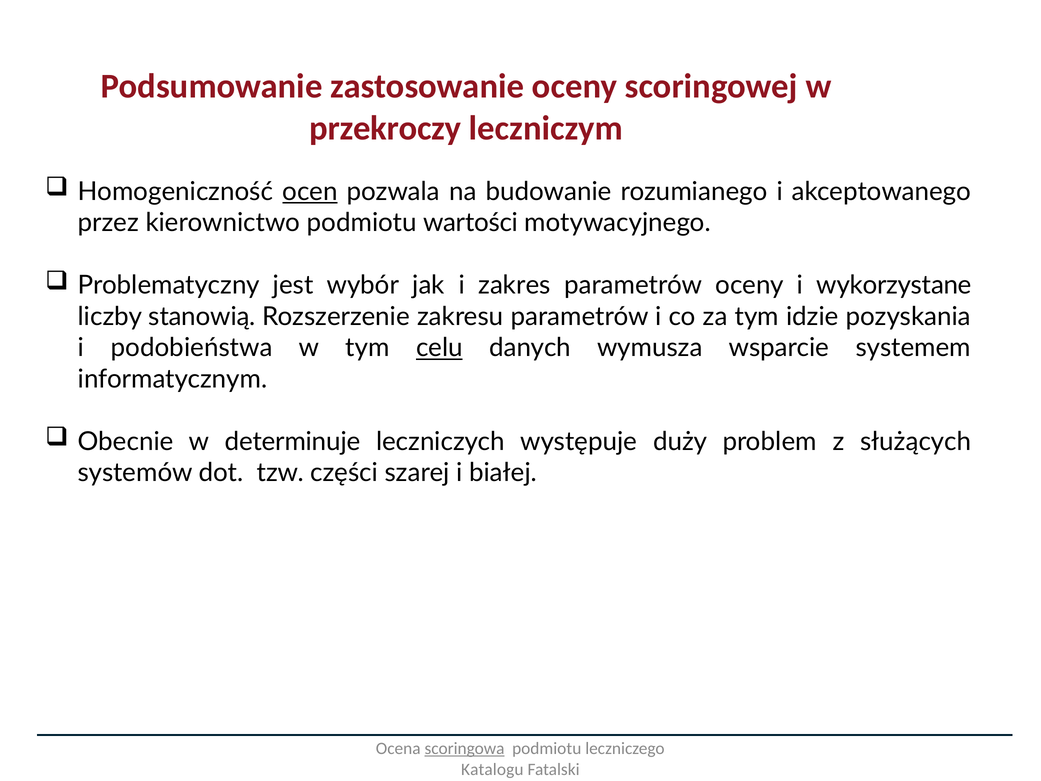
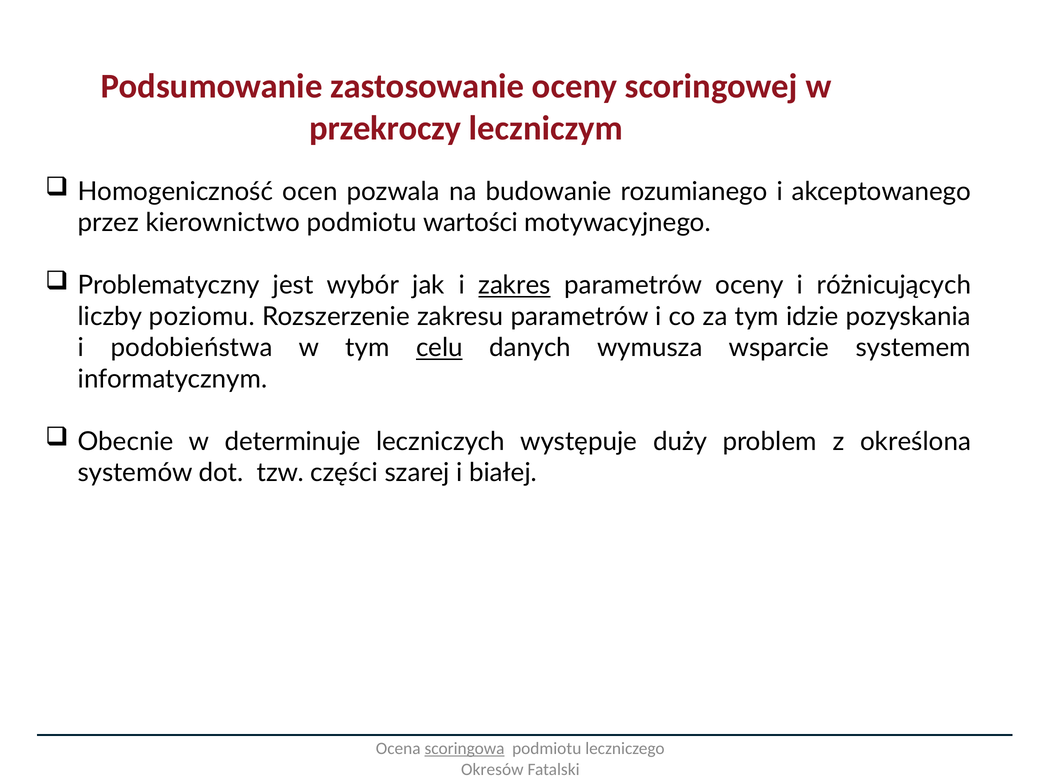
ocen underline: present -> none (310, 192)
zakres underline: none -> present (514, 285)
wykorzystane: wykorzystane -> różnicujących (894, 285)
stanowią: stanowią -> poziomu (202, 316)
służących: służących -> określona (916, 441)
Katalogu: Katalogu -> Okresów (492, 769)
